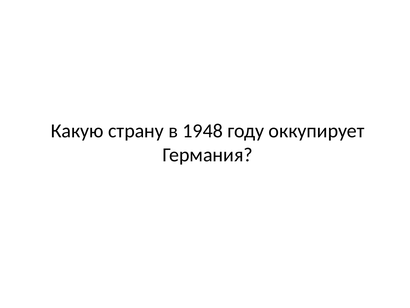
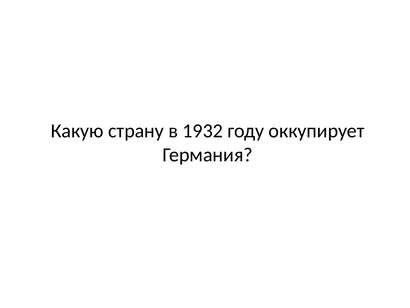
1948: 1948 -> 1932 (203, 131)
